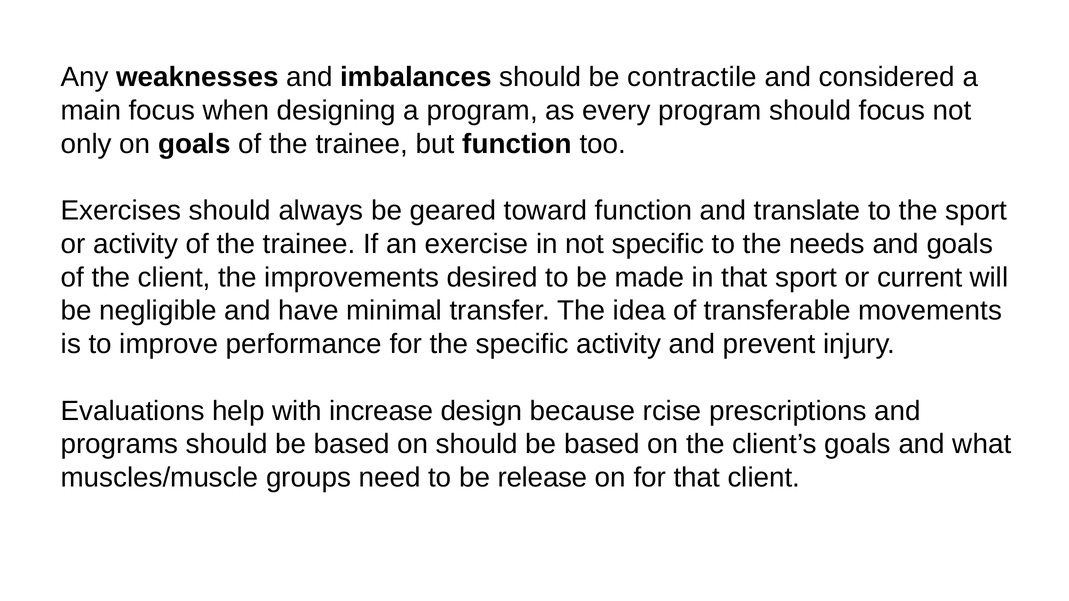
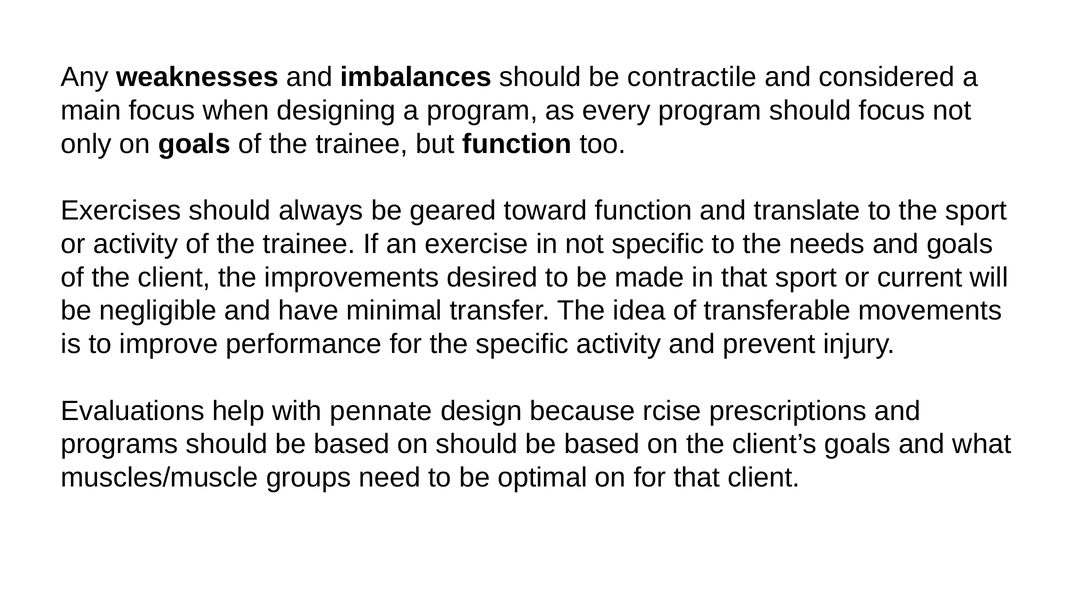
increase: increase -> pennate (381, 411)
release: release -> optimal (542, 478)
